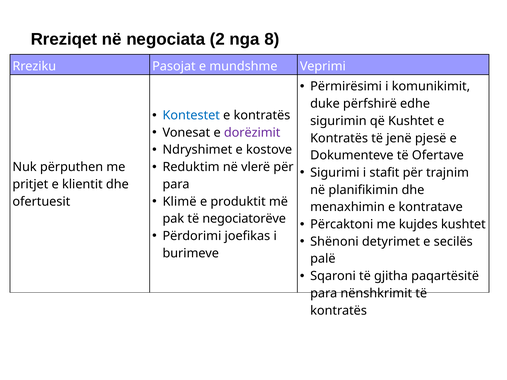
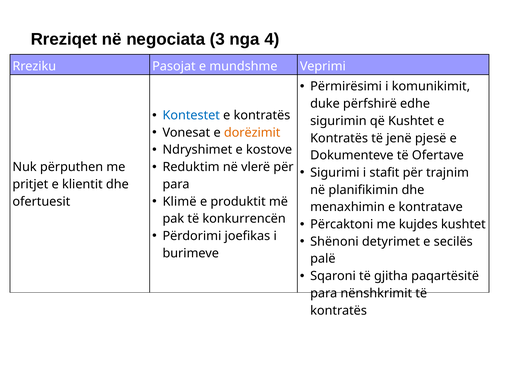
2: 2 -> 3 (217, 39)
8: 8 -> 4 (272, 39)
dorëzimit colour: purple -> orange (252, 133)
negociatorëve: negociatorëve -> konkurrencën (244, 219)
